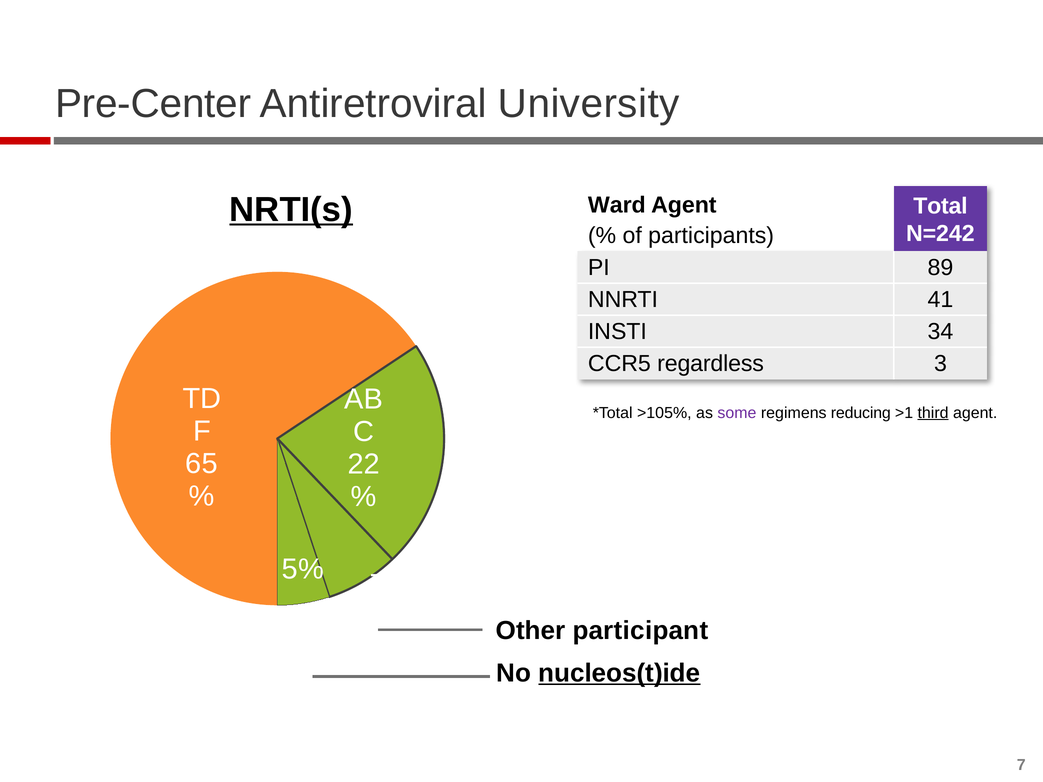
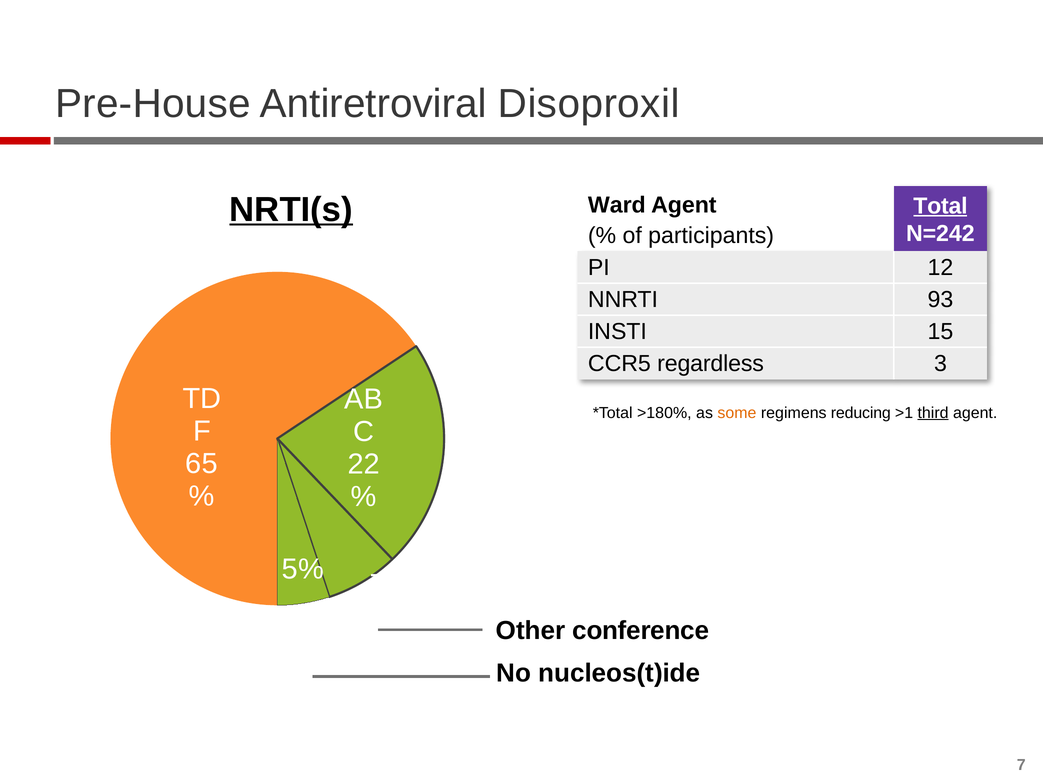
Pre-Center: Pre-Center -> Pre-House (153, 104)
University: University -> Disoproxil (589, 104)
Total underline: none -> present (940, 206)
89: 89 -> 12 (940, 268)
41: 41 -> 93 (940, 300)
34: 34 -> 15 (940, 332)
>105%: >105% -> >180% (664, 413)
some colour: purple -> orange (737, 413)
participant: participant -> conference (641, 631)
nucleos(t)ide underline: present -> none (619, 673)
